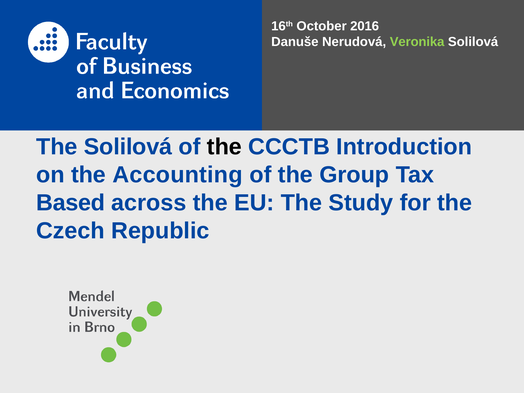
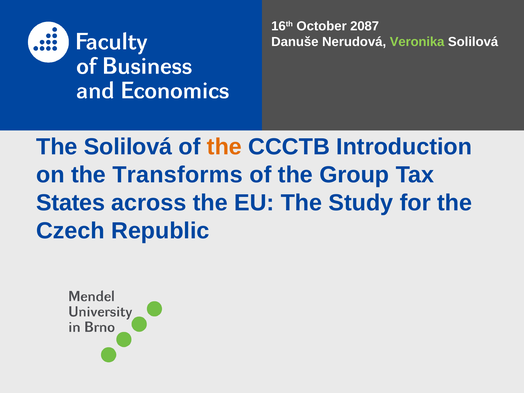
2016: 2016 -> 2087 (365, 26)
the colour: black -> orange (224, 147)
Accounting: Accounting -> Transforms (178, 175)
Based: Based -> States (71, 203)
